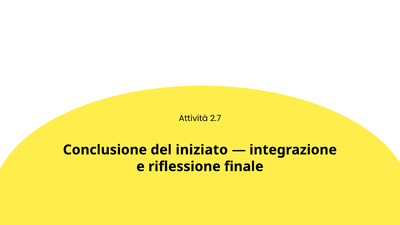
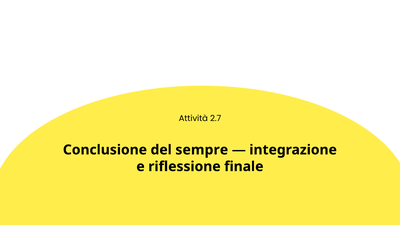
iniziato: iniziato -> sempre (202, 150)
